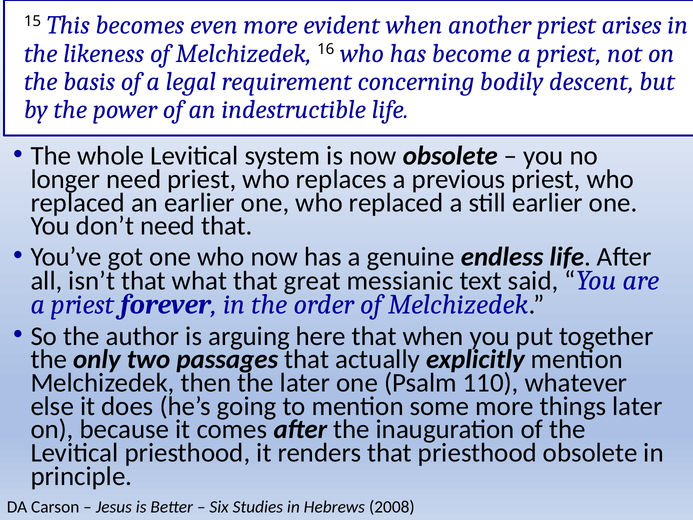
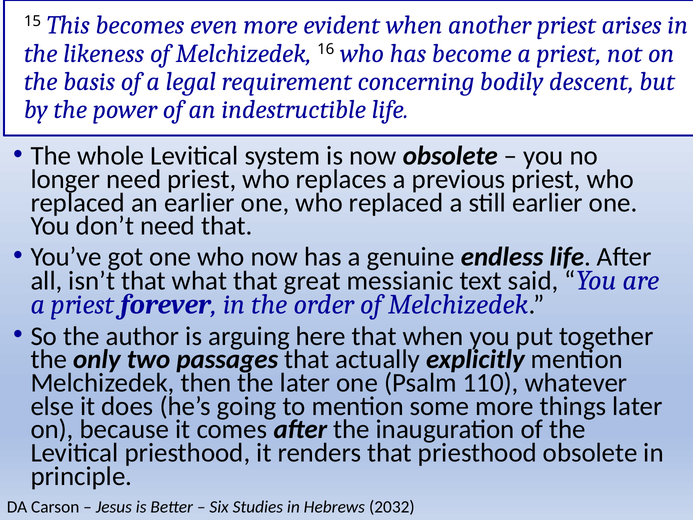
2008: 2008 -> 2032 (392, 507)
